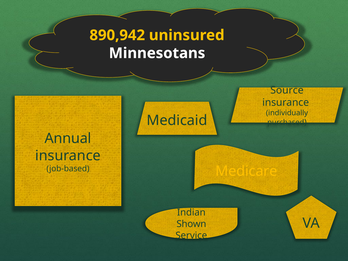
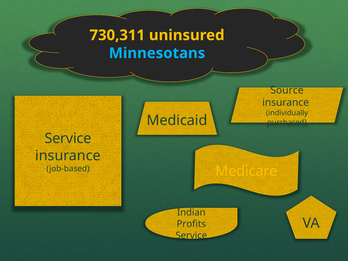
890,942: 890,942 -> 730,311 (117, 35)
Minnesotans colour: white -> light blue (157, 53)
Annual: Annual -> Service (68, 138)
Shown: Shown -> Profits (191, 224)
